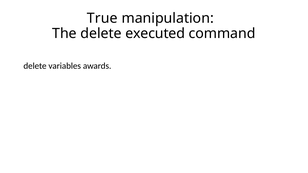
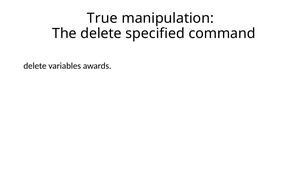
executed: executed -> specified (155, 33)
